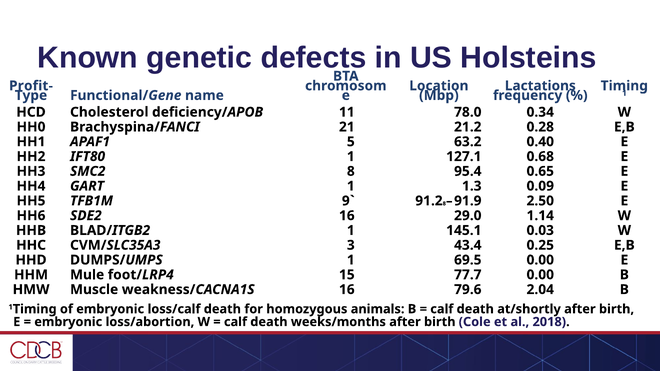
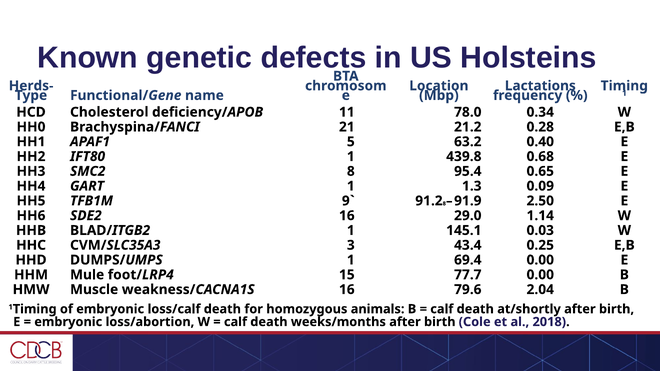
Profit-: Profit- -> Herds- (31, 86)
127.1: 127.1 -> 439.8 (464, 157)
69.5: 69.5 -> 69.4 (468, 260)
